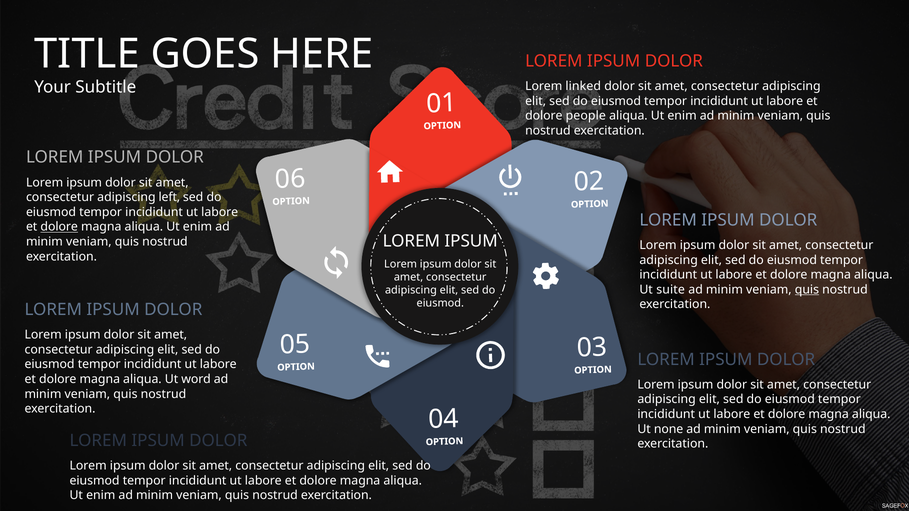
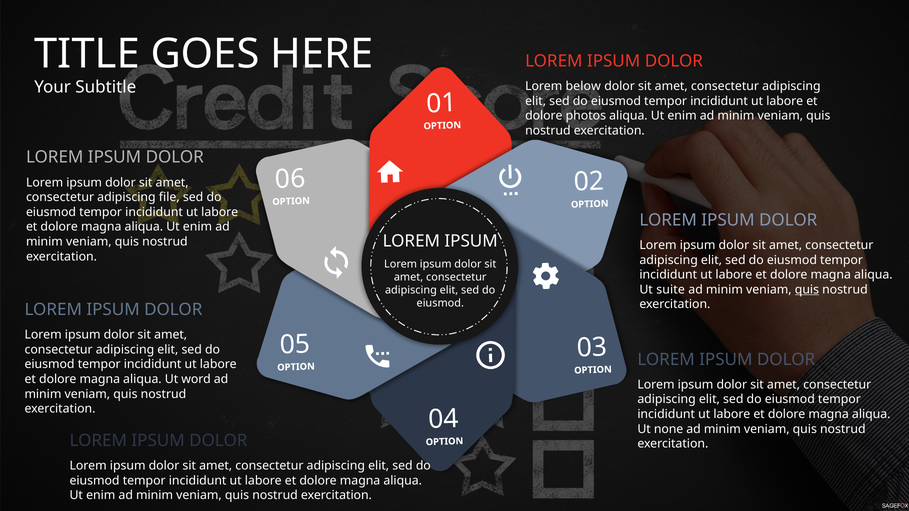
linked: linked -> below (583, 86)
people: people -> photos (586, 116)
left: left -> file (169, 197)
dolore underline: present -> none (59, 227)
